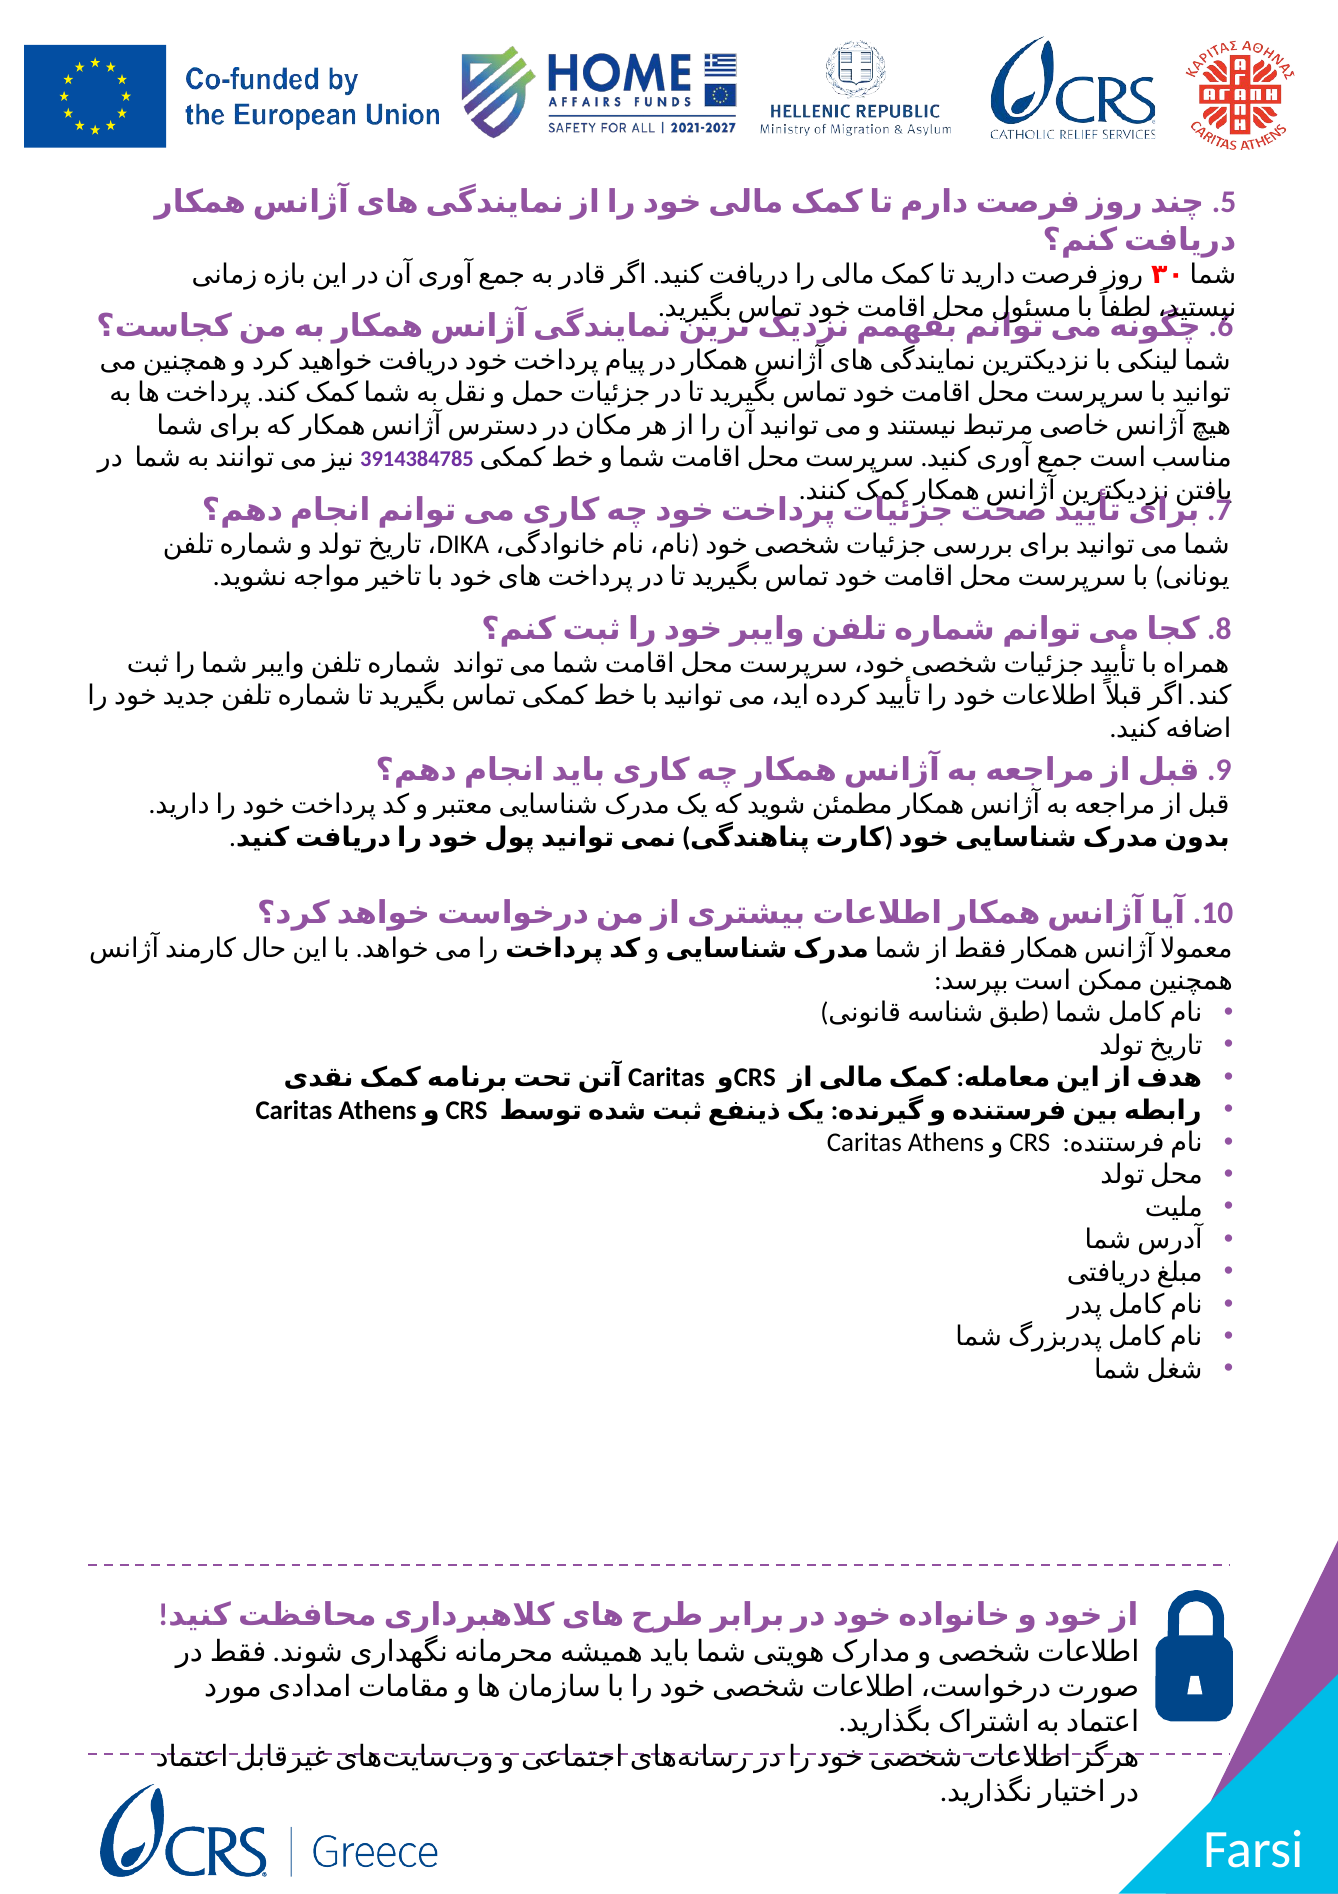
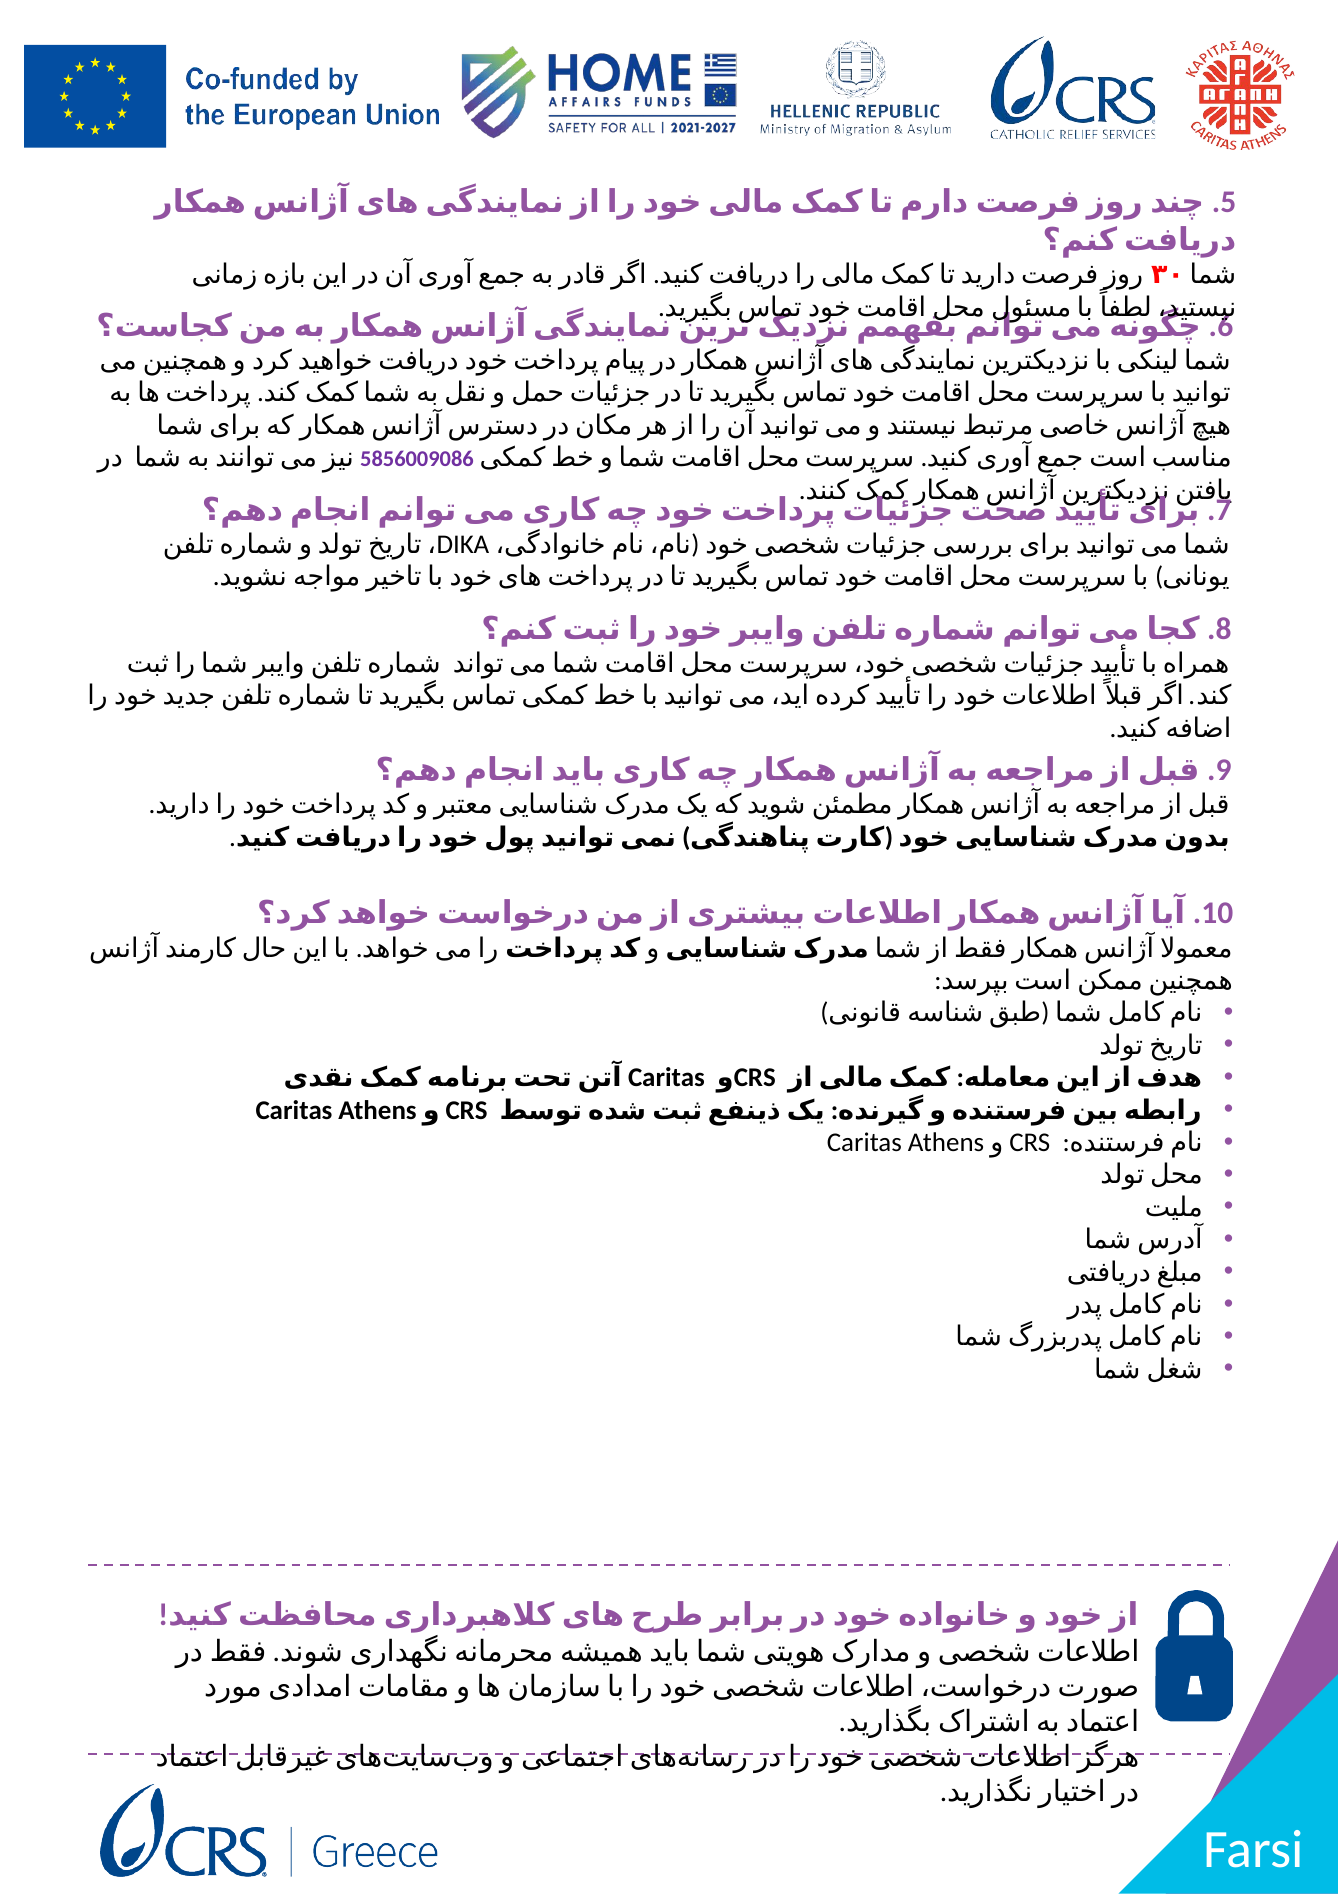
3914384785: 3914384785 -> 5856009086 (417, 459)
